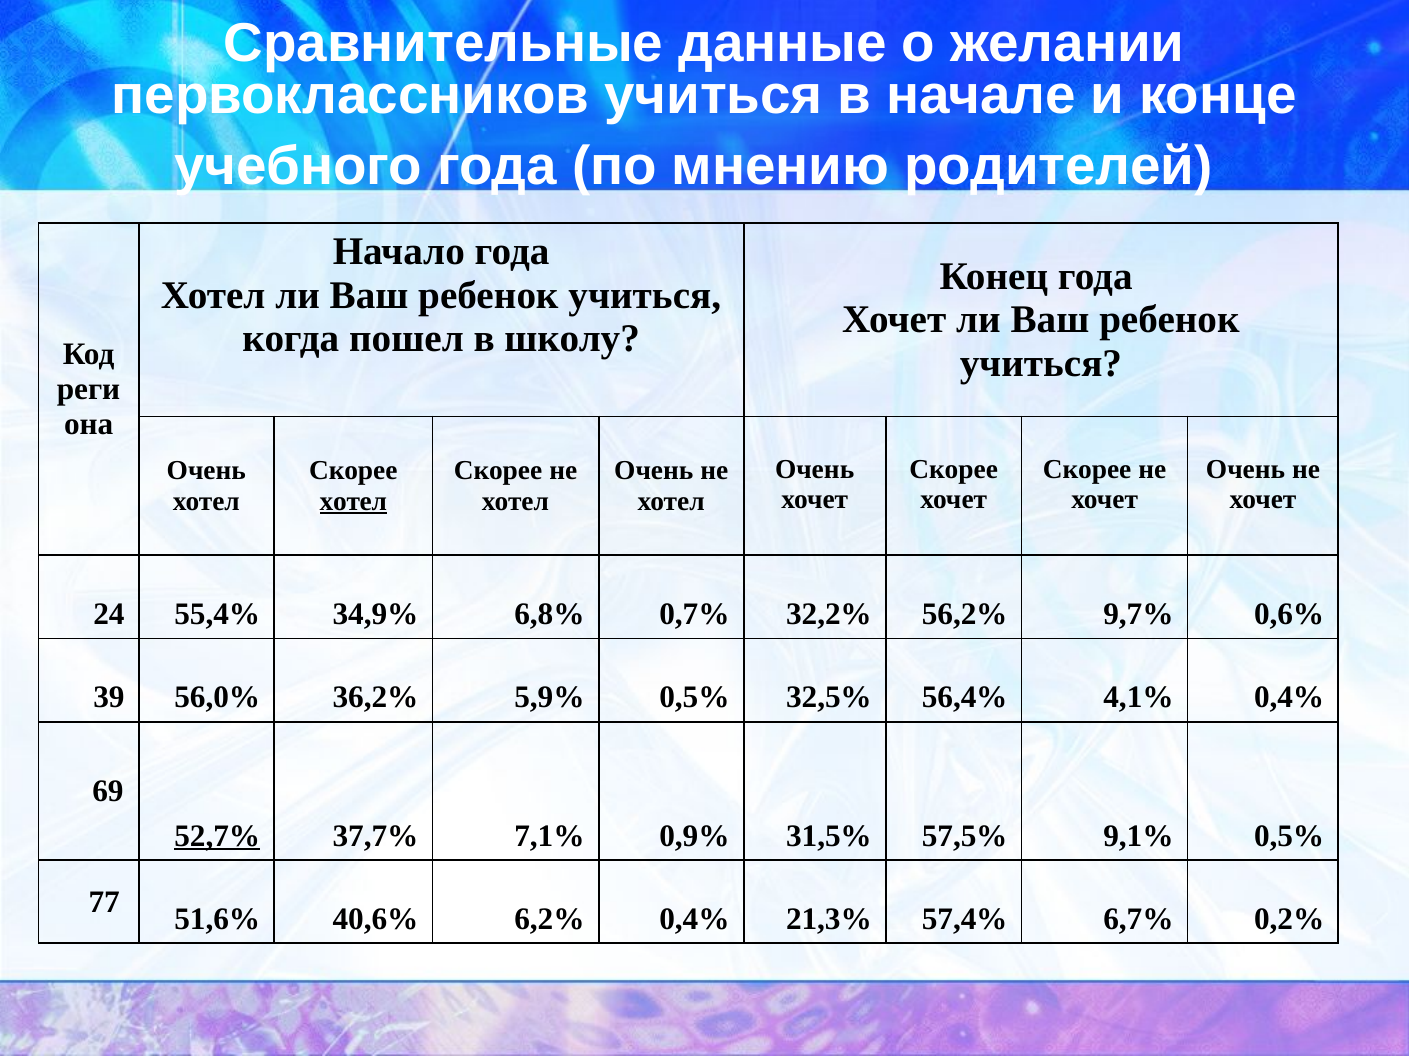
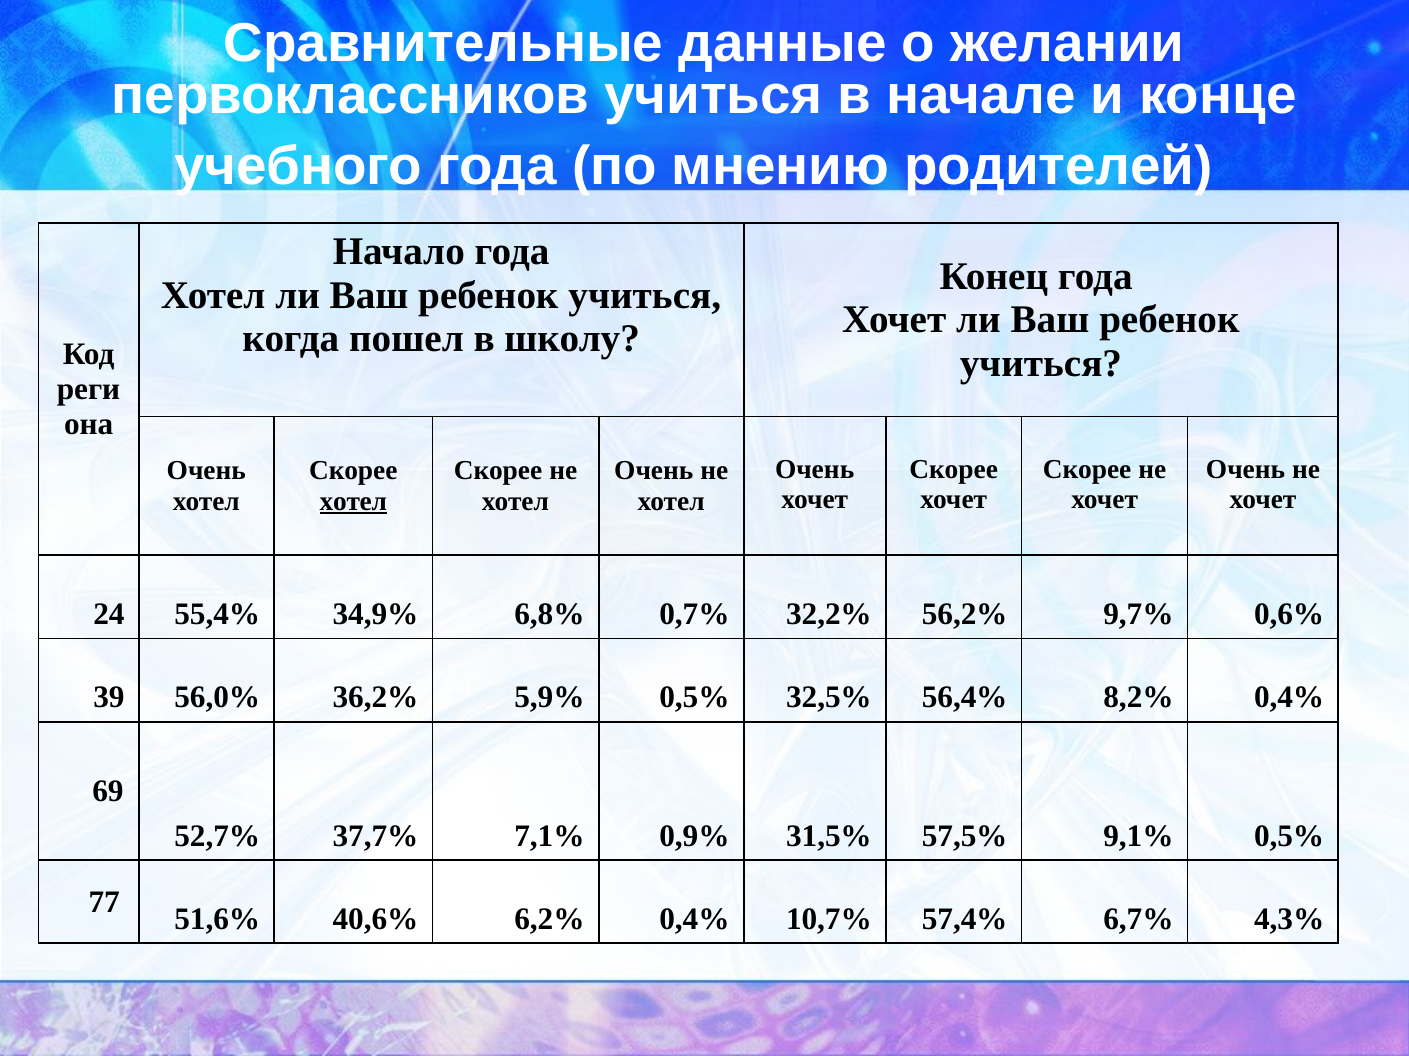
4,1%: 4,1% -> 8,2% (1139, 698)
52,7% underline: present -> none (217, 836)
21,3%: 21,3% -> 10,7% (829, 920)
0,2%: 0,2% -> 4,3% (1289, 920)
